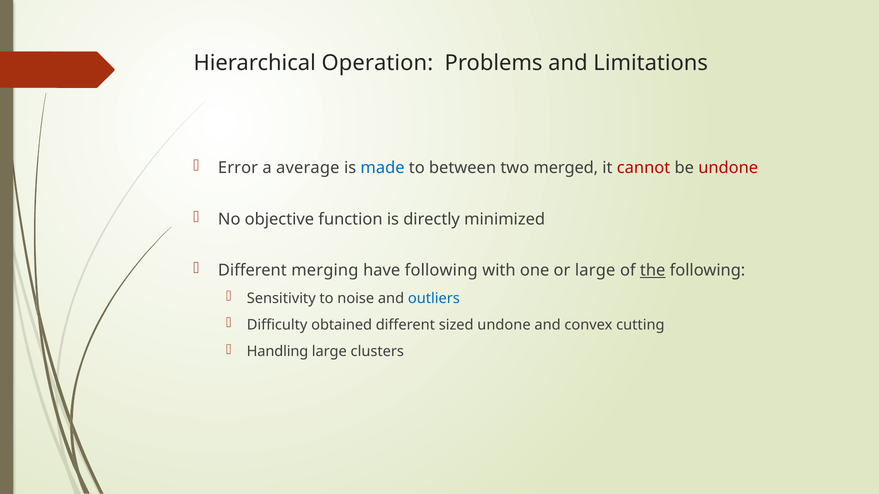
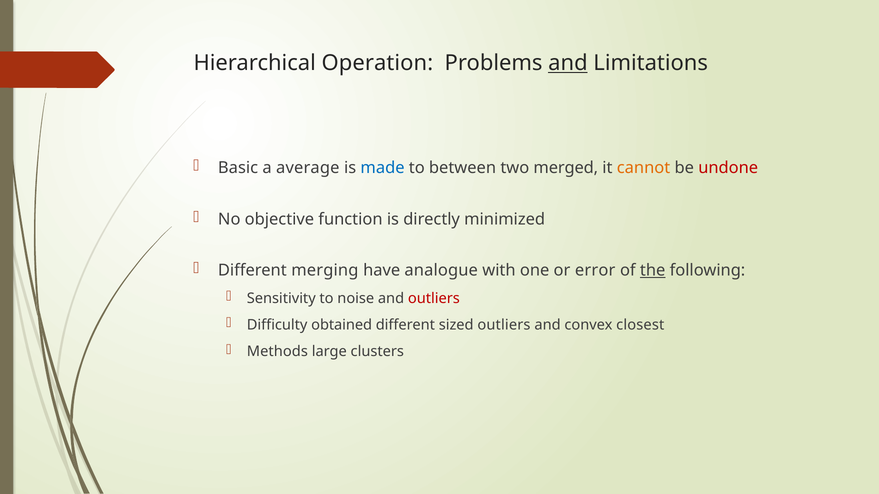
and underline: none -> present (568, 63)
Error: Error -> Basic (238, 168)
cannot colour: red -> orange (644, 168)
have following: following -> analogue (441, 271)
or large: large -> error (595, 271)
outliers colour: blue -> red (434, 298)
sized undone: undone -> outliers (504, 325)
cutting: cutting -> closest (640, 325)
Handling: Handling -> Methods (277, 352)
